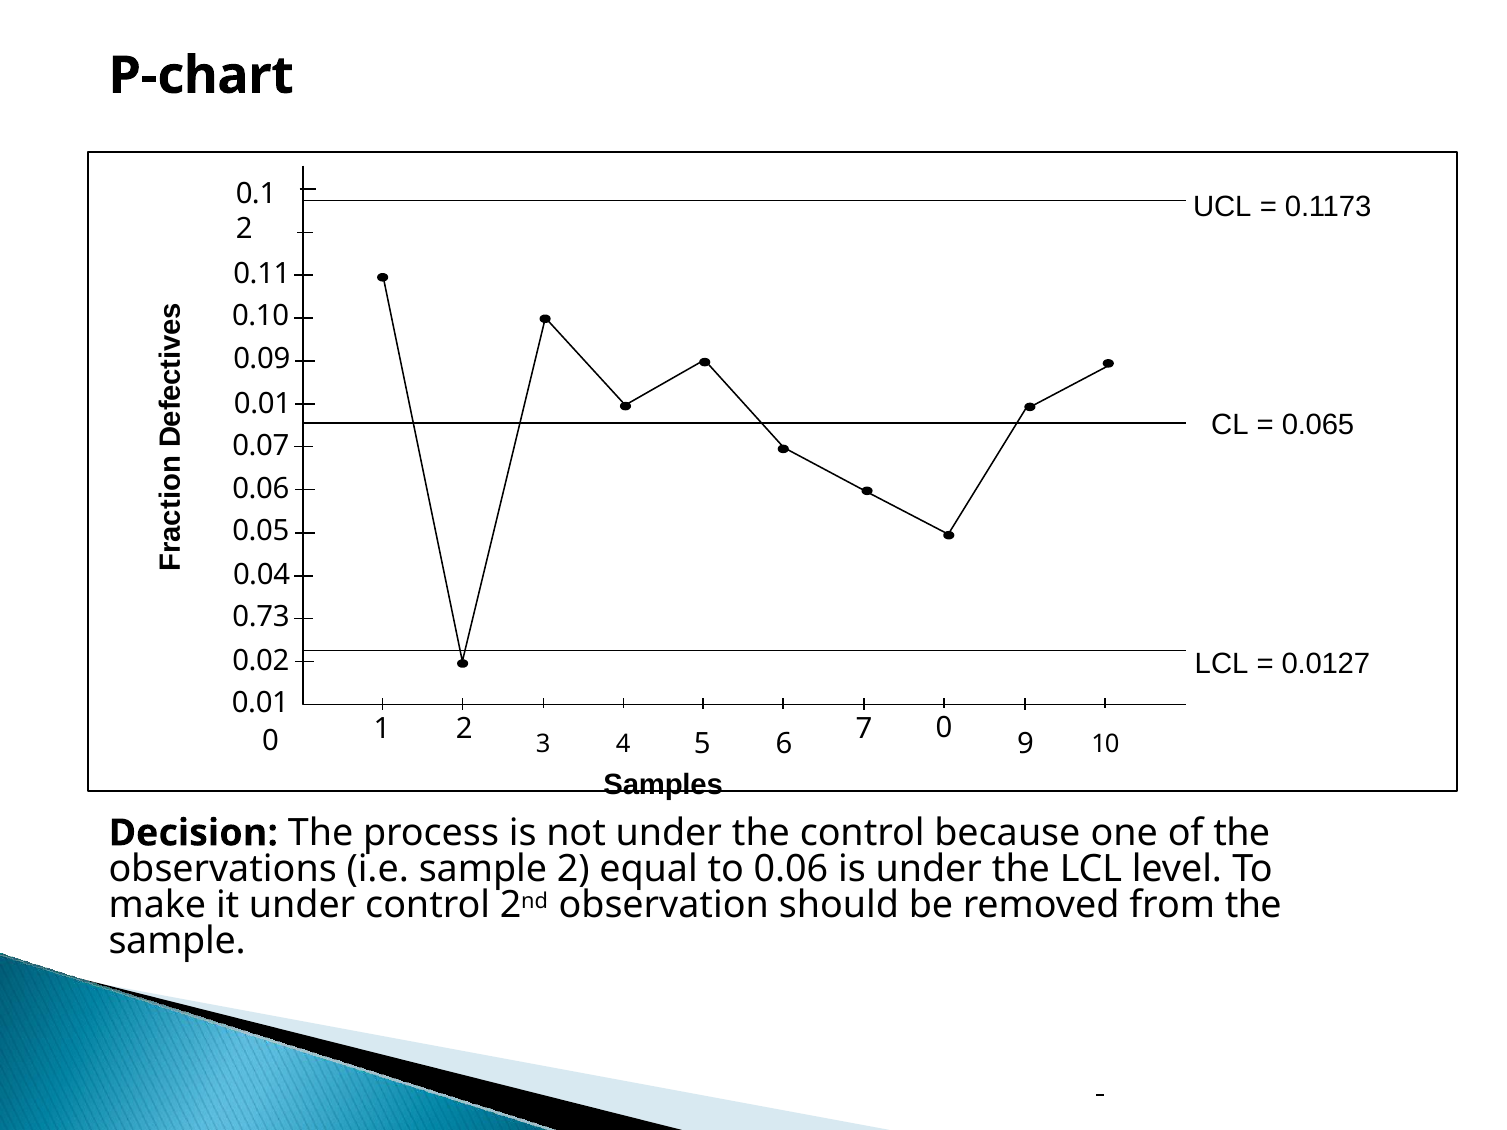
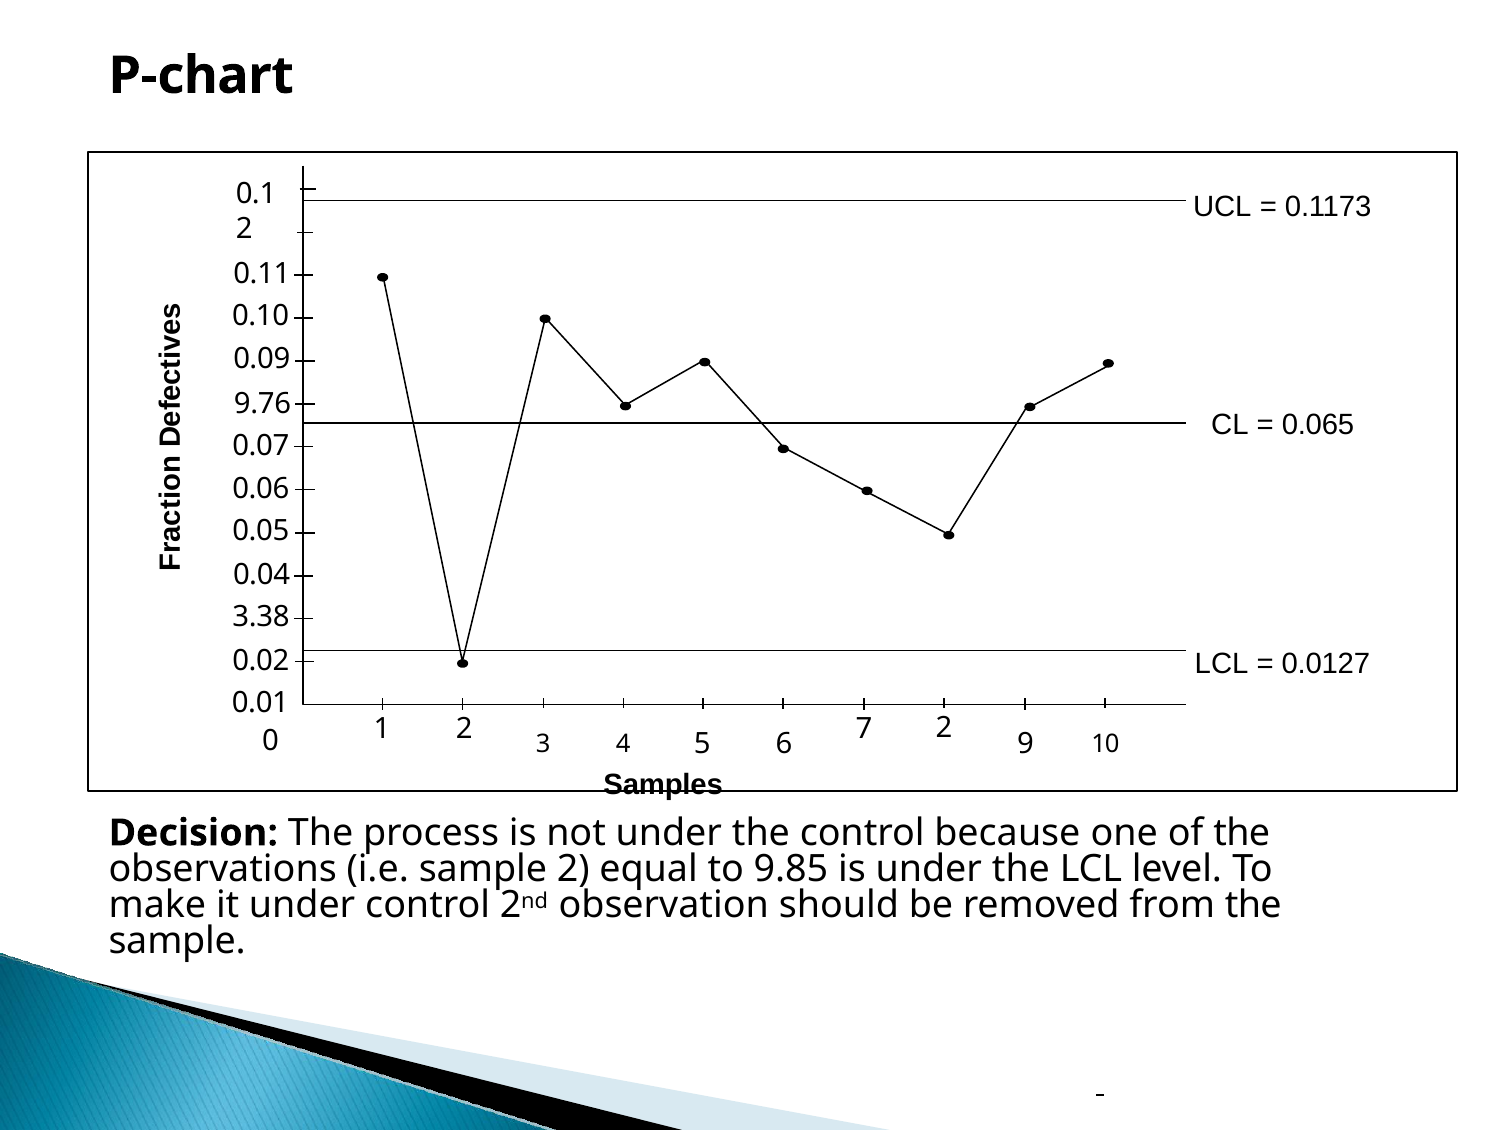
0.01: 0.01 -> 9.76 (263, 404)
0.73: 0.73 -> 3.38 (261, 617)
7 0: 0 -> 2 (944, 728)
to 0.06: 0.06 -> 9.85 (791, 869)
